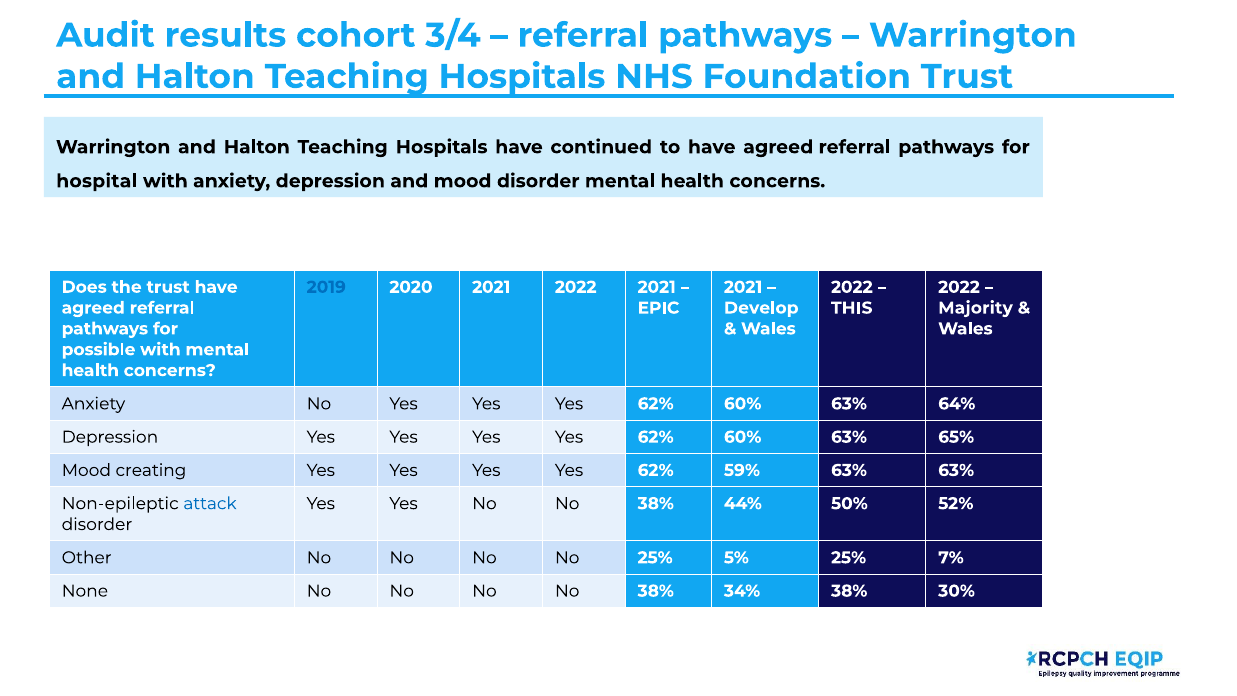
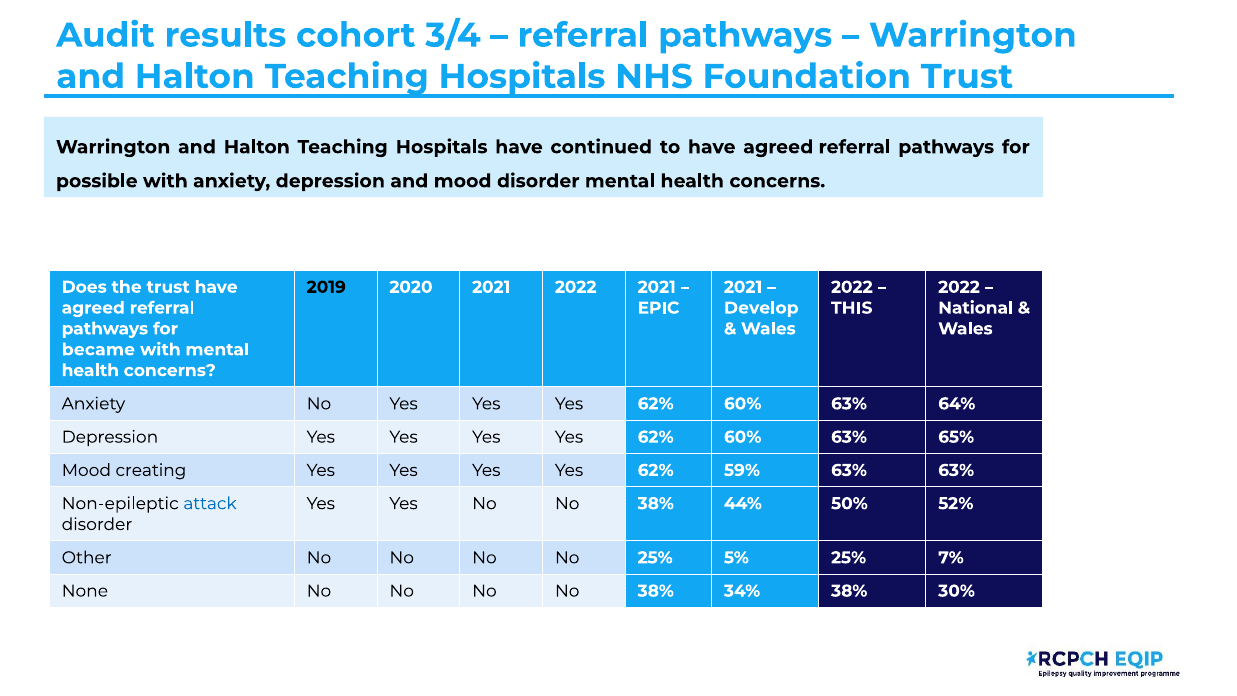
hospital: hospital -> possible (97, 181)
2019​ colour: blue -> black (329, 287)
Majority: Majority -> National (976, 308)
possible: possible -> became (98, 350)
